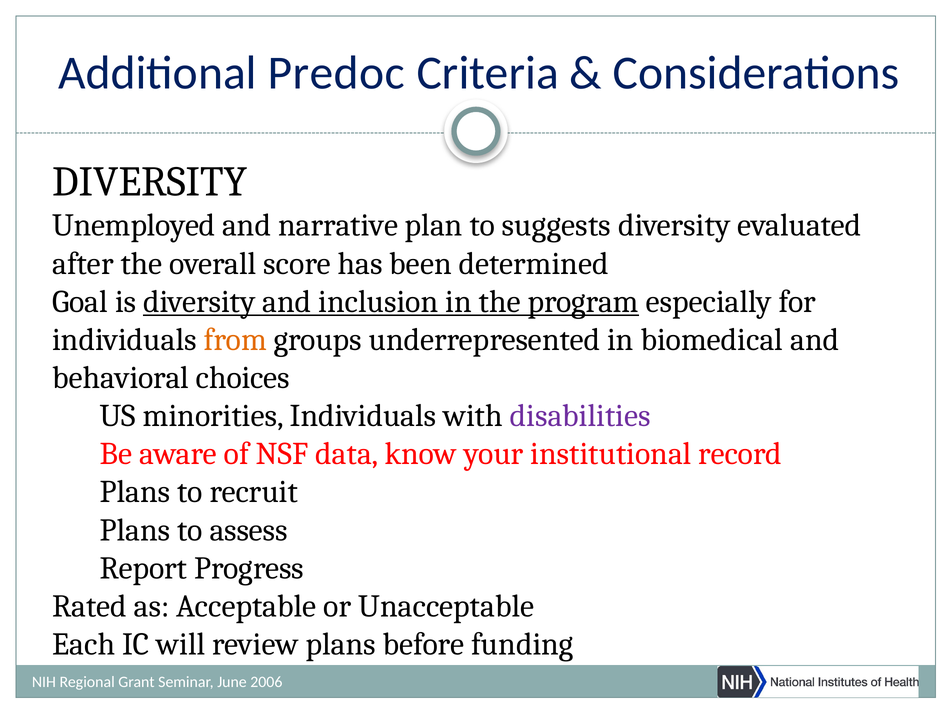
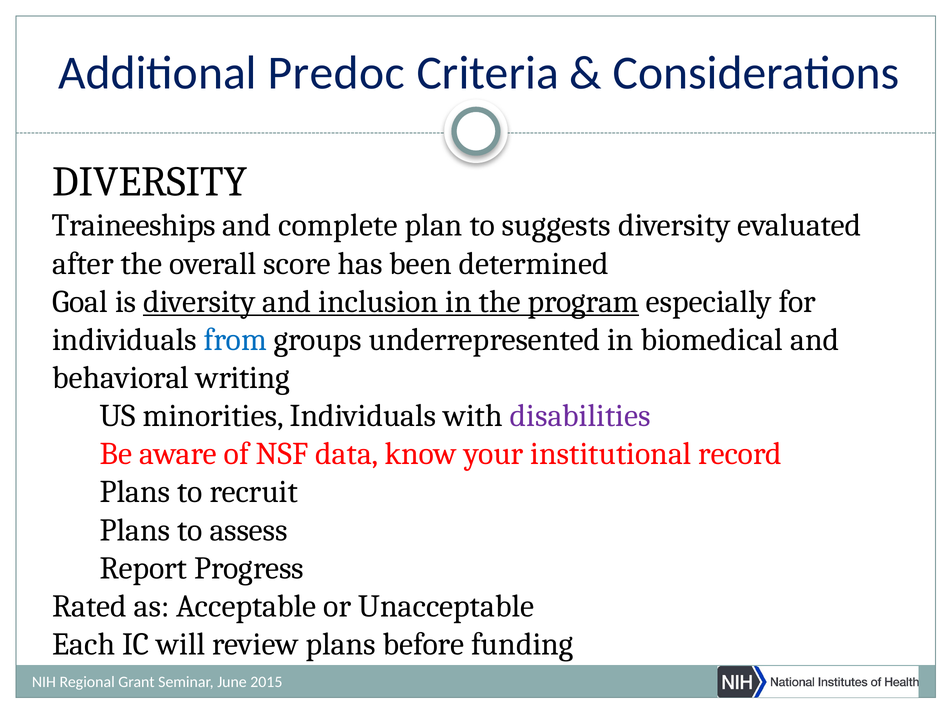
Unemployed: Unemployed -> Traineeships (134, 225)
narrative: narrative -> complete (338, 225)
from colour: orange -> blue (235, 340)
choices: choices -> writing (243, 378)
2006: 2006 -> 2015 (266, 682)
